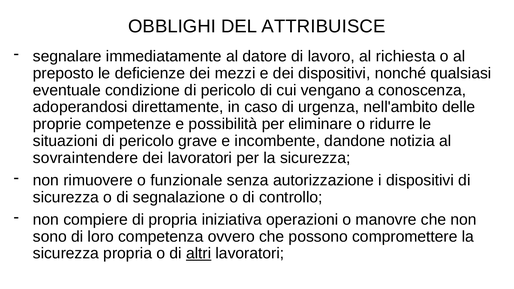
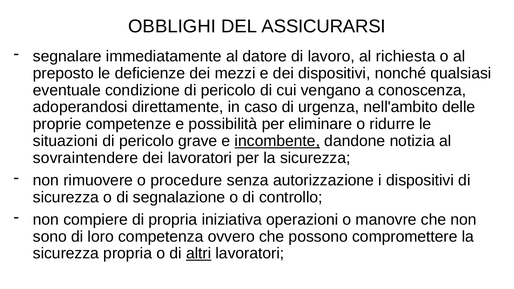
ATTRIBUISCE: ATTRIBUISCE -> ASSICURARSI (324, 26)
incombente underline: none -> present (277, 141)
funzionale: funzionale -> procedure (186, 180)
